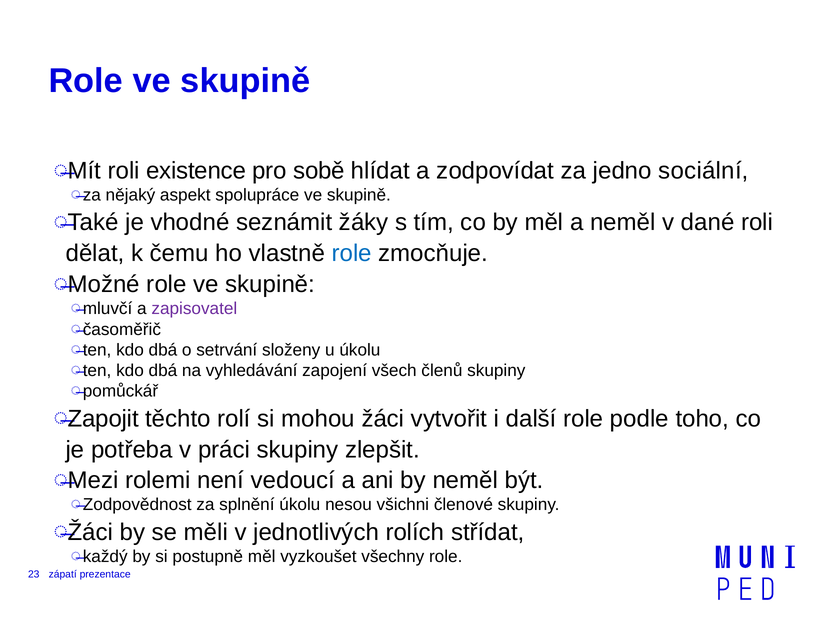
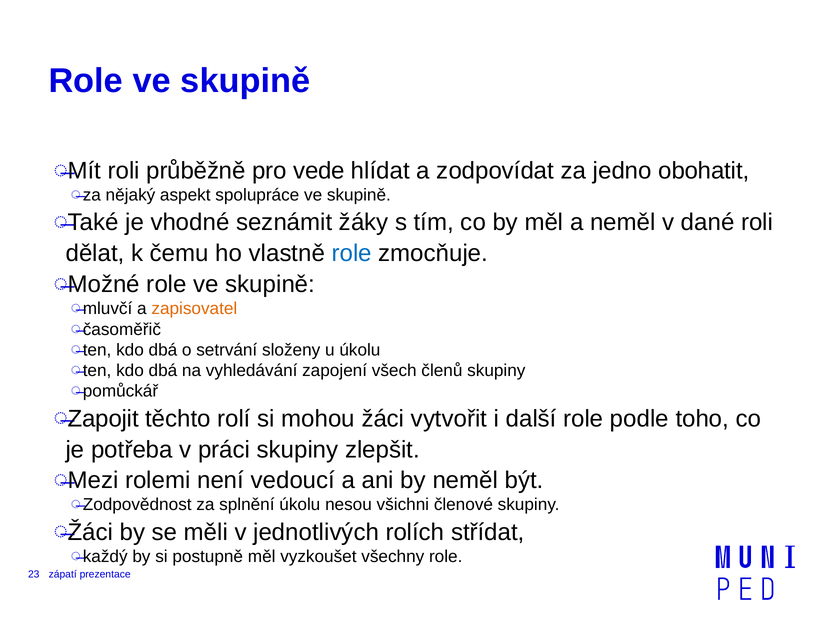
existence: existence -> průběžně (196, 171)
sobě: sobě -> vede (319, 171)
sociální: sociální -> obohatit (704, 171)
zapisovatel colour: purple -> orange (194, 309)
